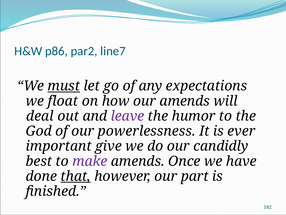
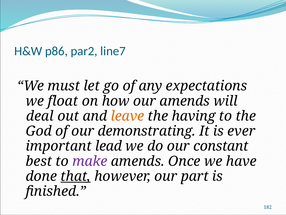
must underline: present -> none (64, 86)
leave colour: purple -> orange (127, 116)
humor: humor -> having (194, 116)
powerlessness: powerlessness -> demonstrating (147, 131)
give: give -> lead (109, 146)
candidly: candidly -> constant (221, 146)
